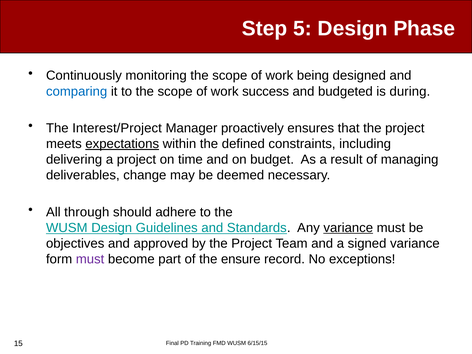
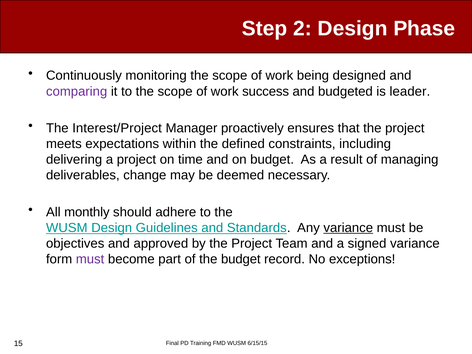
5: 5 -> 2 (302, 29)
comparing colour: blue -> purple (77, 91)
during: during -> leader (410, 91)
expectations underline: present -> none (122, 144)
through: through -> monthly (87, 212)
the ensure: ensure -> budget (241, 259)
